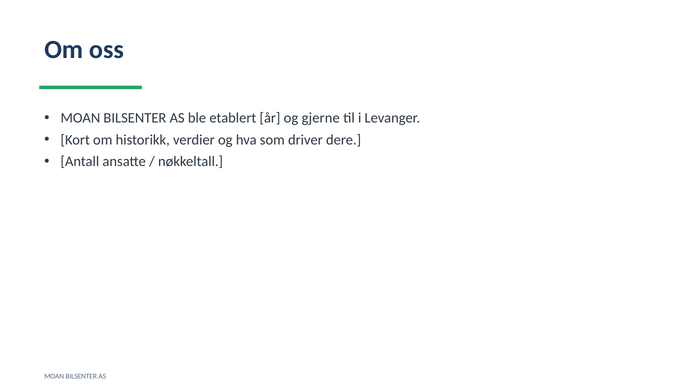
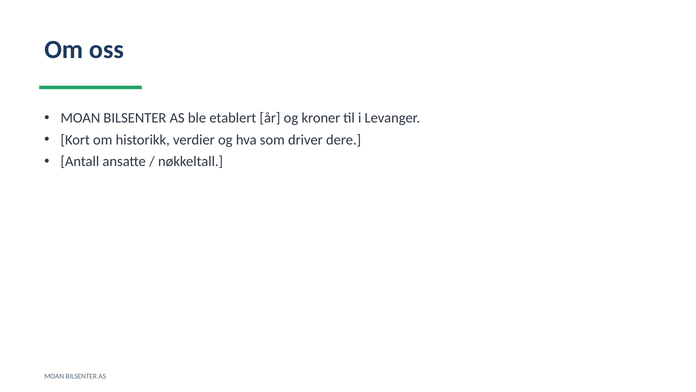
gjerne: gjerne -> kroner (321, 118)
